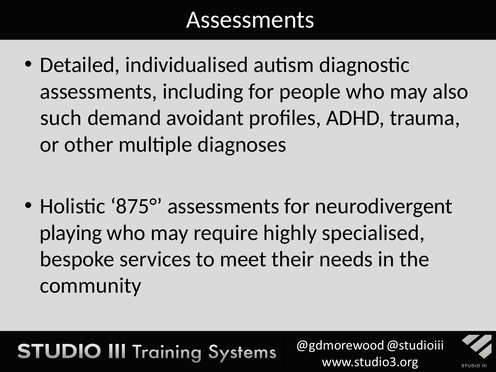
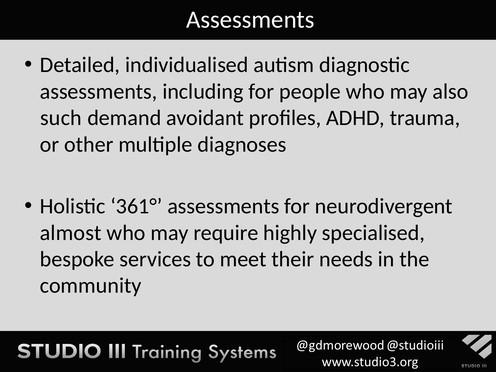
875°: 875° -> 361° (136, 206)
playing: playing -> almost (71, 233)
